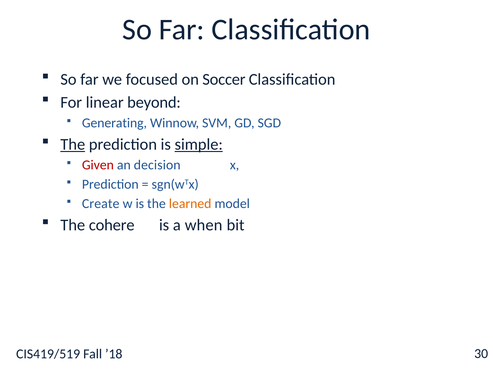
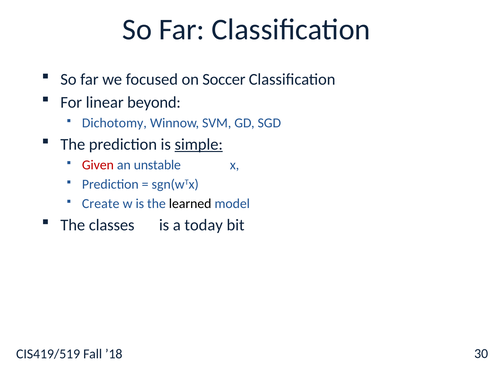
Generating: Generating -> Dichotomy (114, 123)
The underline: present -> none (73, 144)
decision: decision -> unstable (157, 165)
learned colour: orange -> black (190, 203)
cohere: cohere -> classes (112, 225)
when: when -> today (204, 225)
